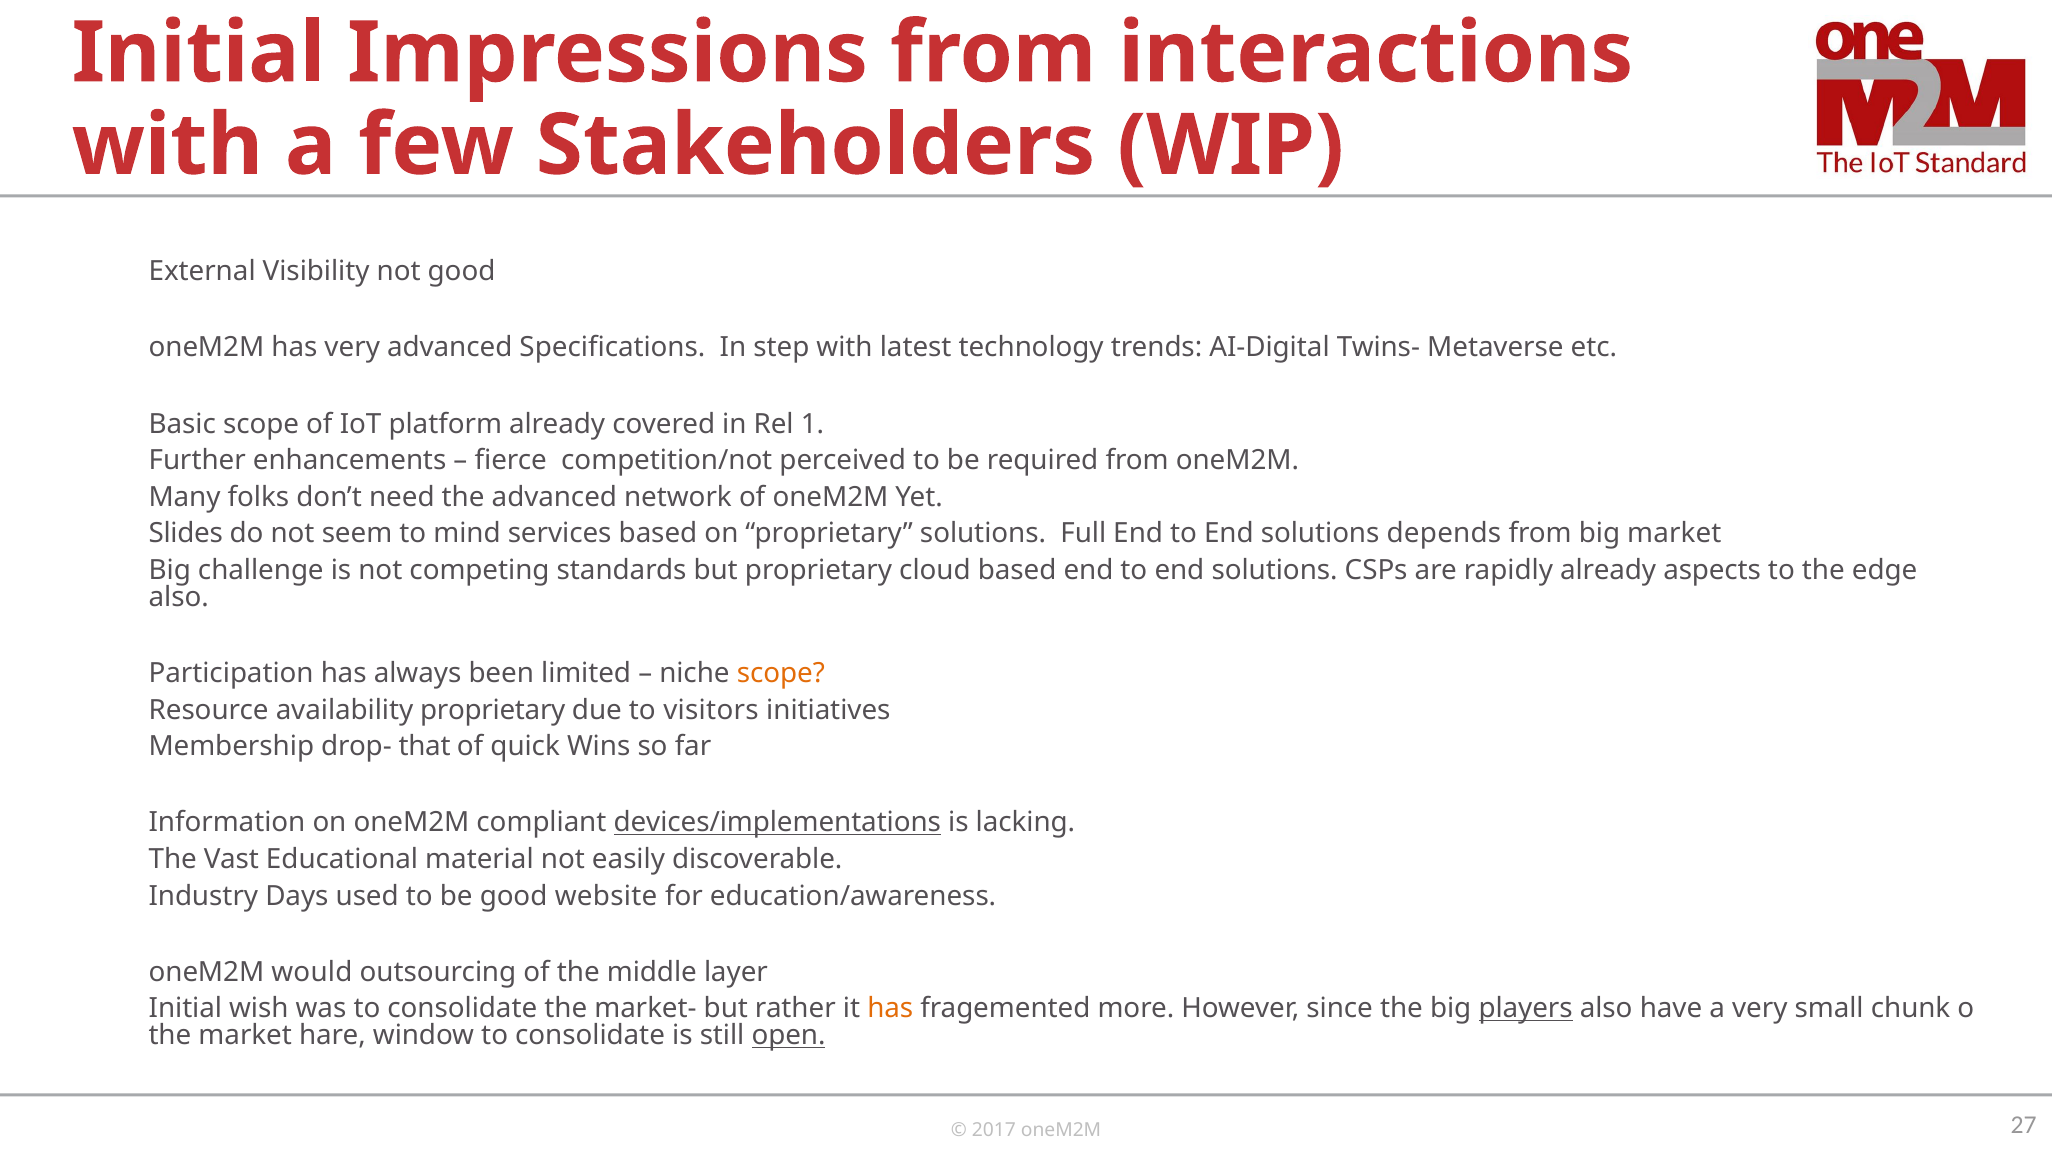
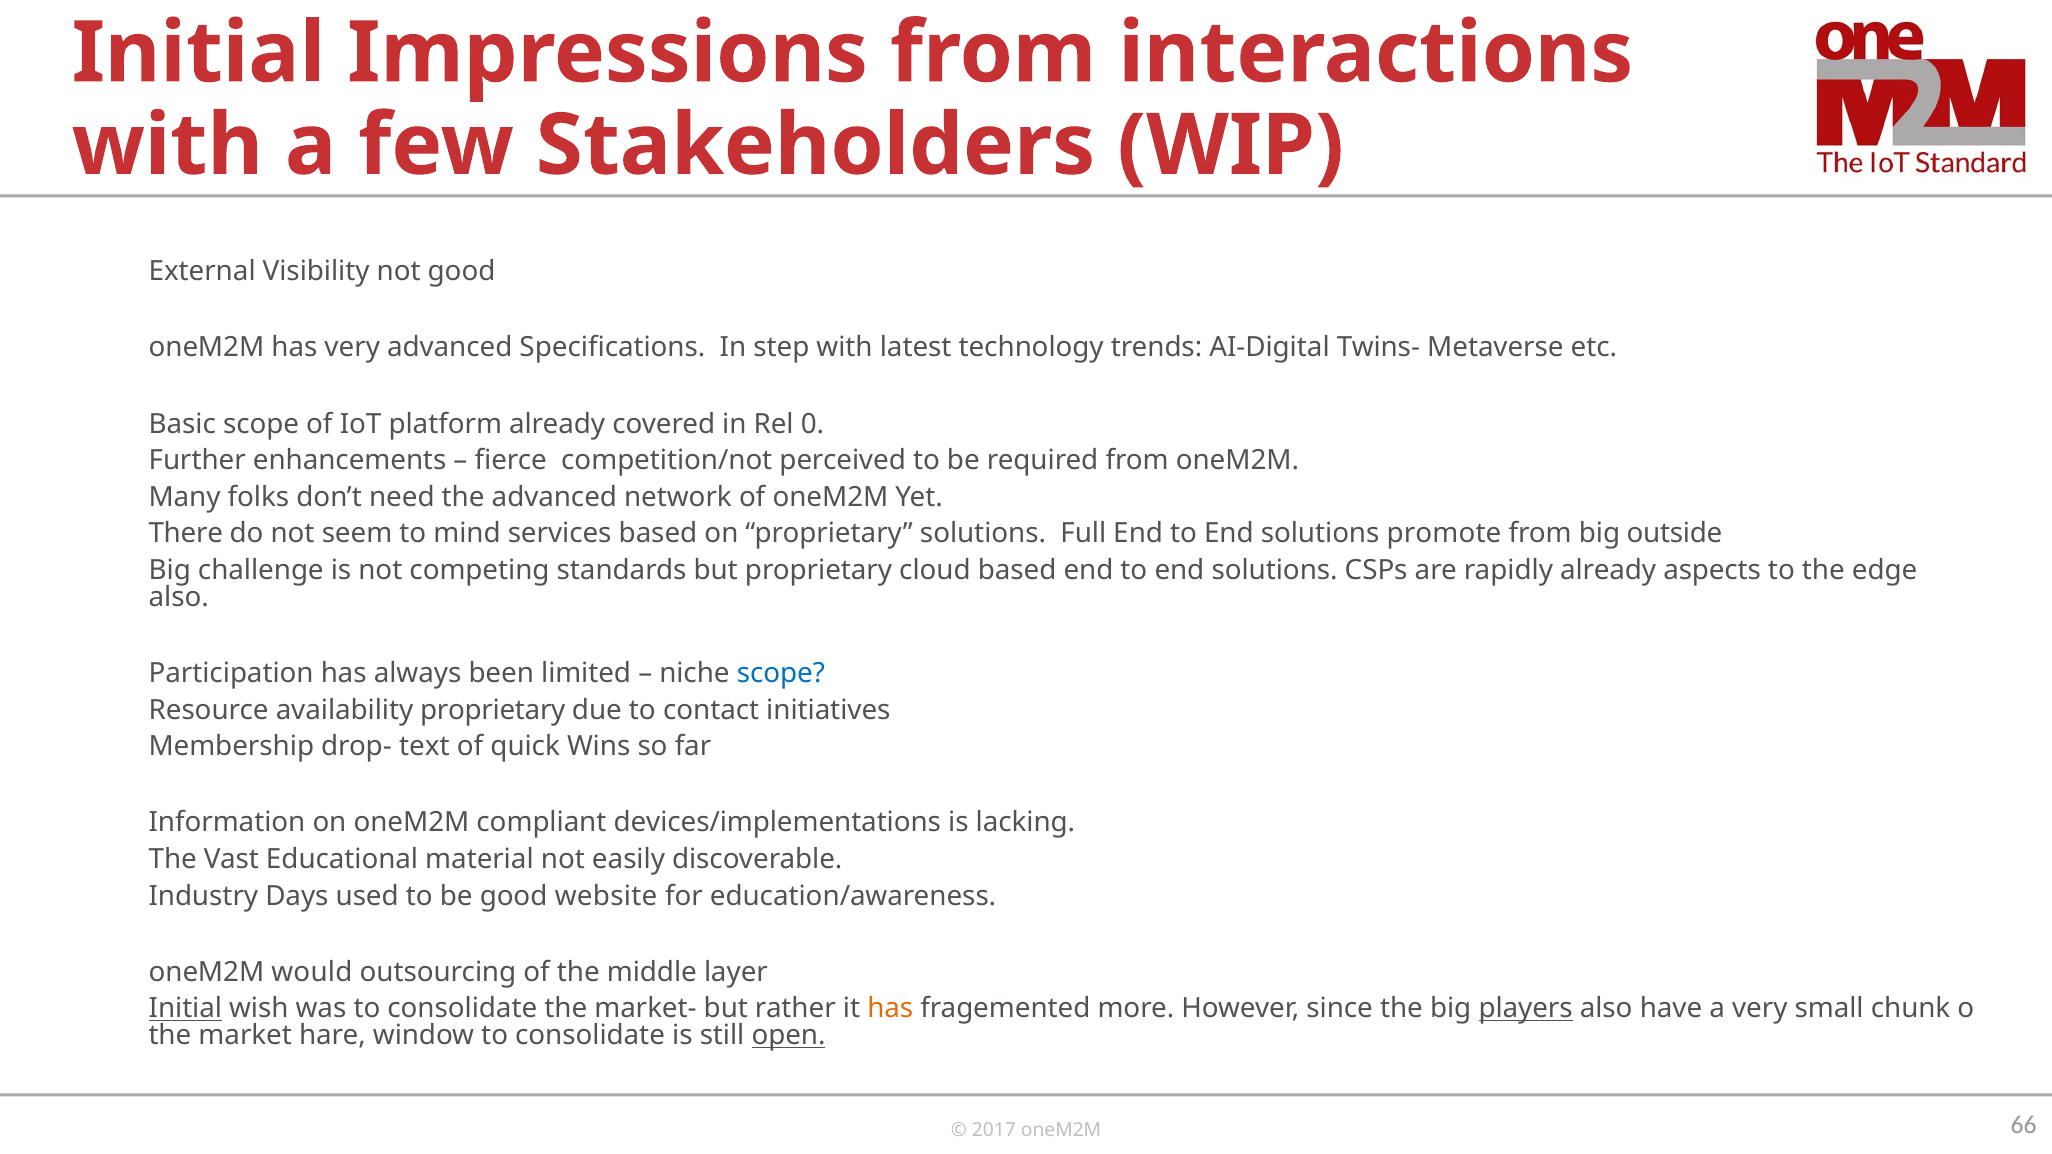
1: 1 -> 0 (812, 424)
Slides: Slides -> There (186, 534)
depends: depends -> promote (1444, 534)
big market: market -> outside (1675, 534)
scope colour: orange -> blue (781, 673)
visitors: visitors -> contact (711, 710)
that: that -> text (424, 747)
devices/implementations underline: present -> none (777, 823)
Initial underline: none -> present (185, 1009)
27: 27 -> 66 (2024, 1125)
